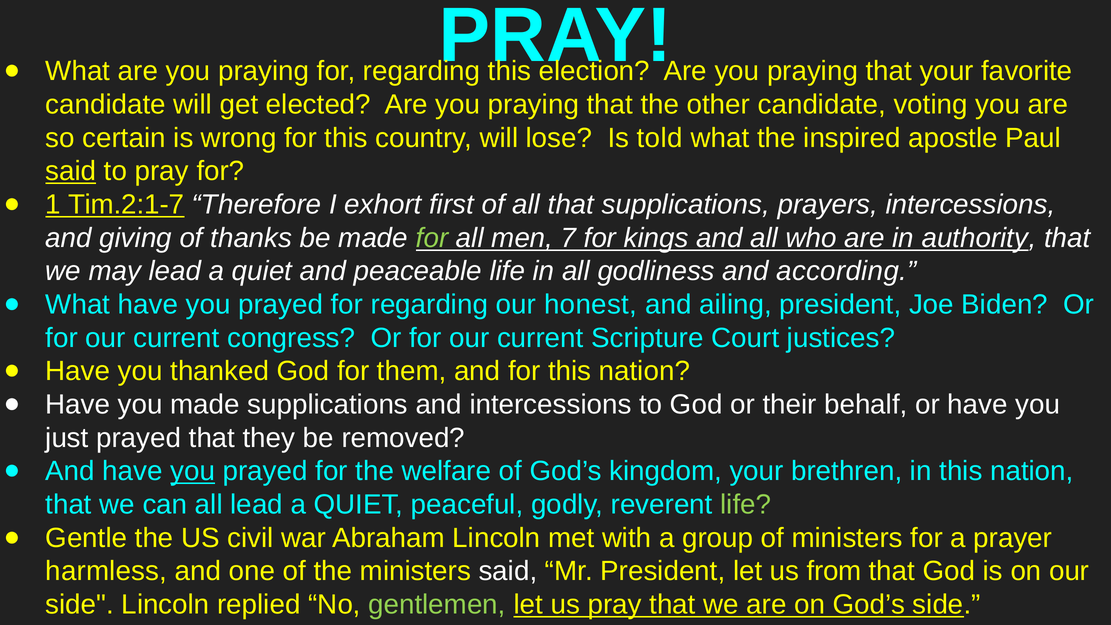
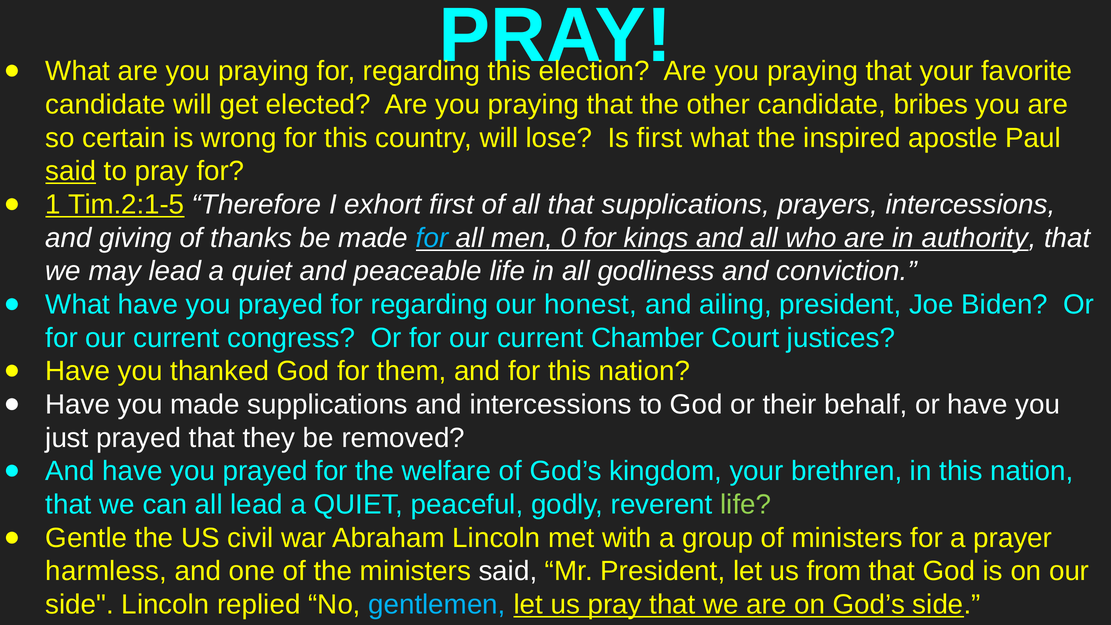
voting: voting -> bribes (931, 105)
Is told: told -> first (660, 138)
Tim.2:1-7: Tim.2:1-7 -> Tim.2:1-5 (126, 205)
for colour: light green -> light blue (432, 238)
7: 7 -> 0 (568, 238)
according: according -> conviction (847, 271)
Scripture: Scripture -> Chamber (648, 338)
you underline: present -> none (193, 471)
gentlemen colour: light green -> light blue (437, 604)
